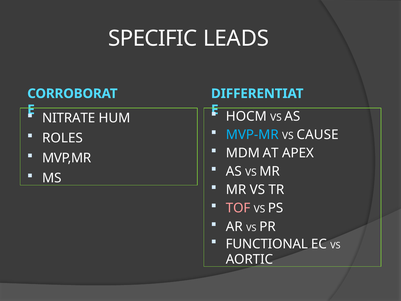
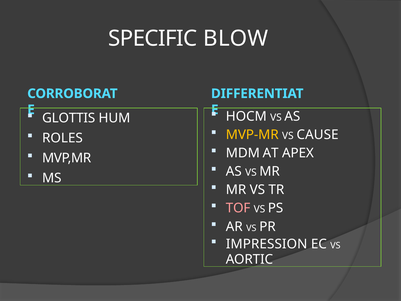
LEADS: LEADS -> BLOW (236, 38)
NITRATE: NITRATE -> GLOTTIS (69, 118)
MVP-MR colour: light blue -> yellow (252, 135)
FUNCTIONAL: FUNCTIONAL -> IMPRESSION (267, 244)
